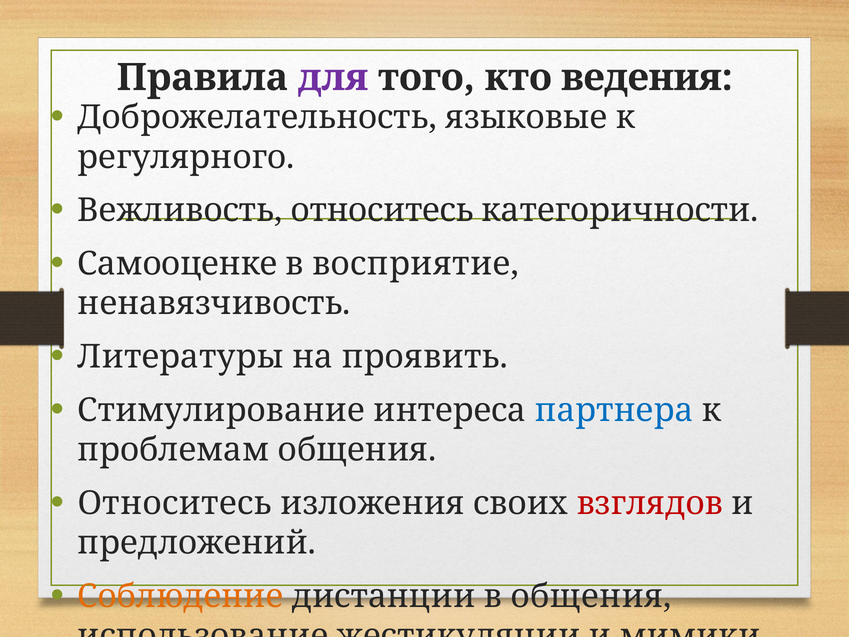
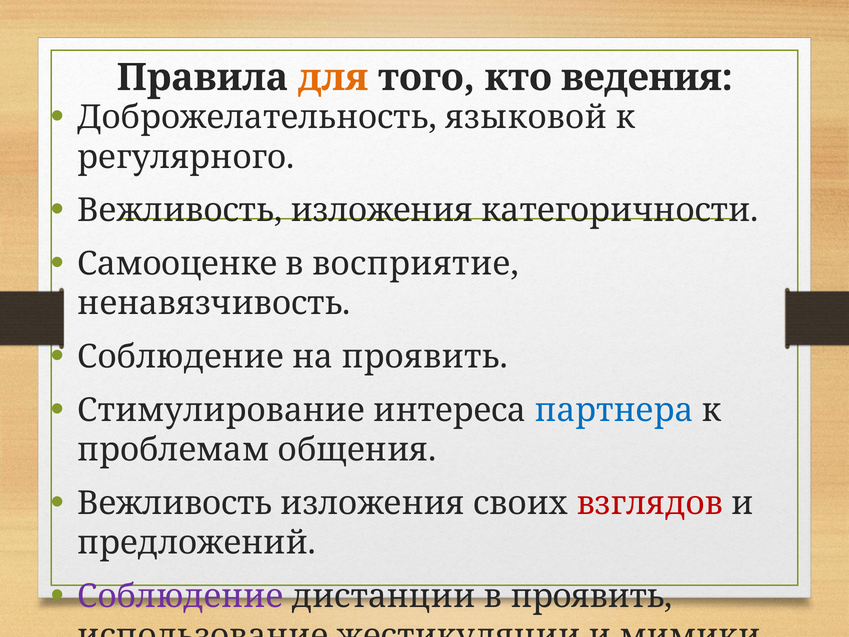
для colour: purple -> orange (333, 78)
языковые: языковые -> языковой (526, 117)
относитесь: относитесь -> изложения (382, 210)
Литературы: Литературы -> Соблюдение (181, 357)
Относитесь: Относитесь -> Вежливость (175, 503)
Соблюдение colour: orange -> purple (180, 596)
в общения: общения -> проявить (592, 596)
